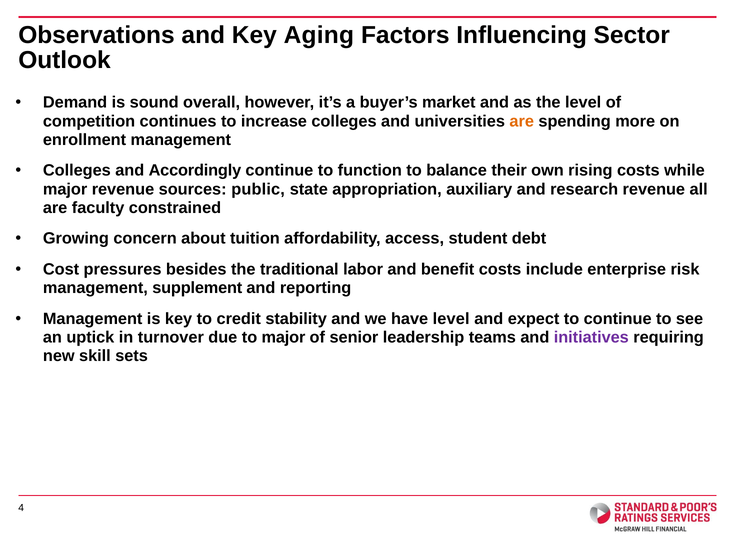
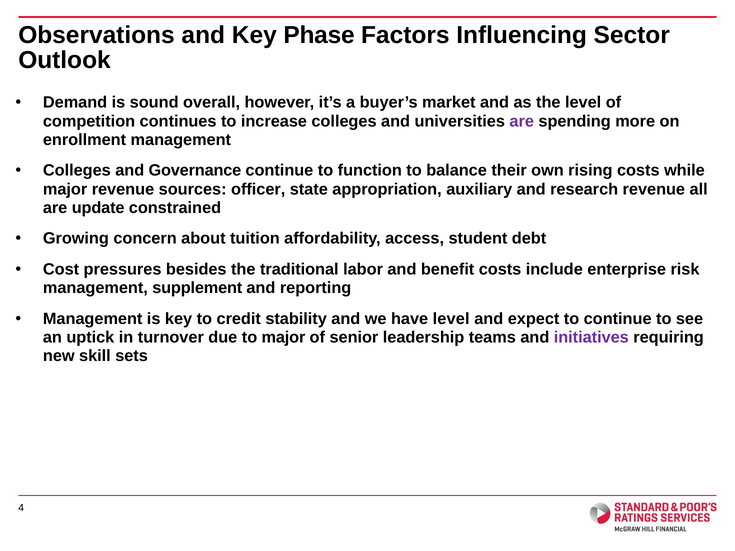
Aging: Aging -> Phase (319, 35)
are colour: orange -> purple (522, 121)
Accordingly: Accordingly -> Governance (195, 171)
public: public -> officer (258, 189)
faculty: faculty -> update (98, 208)
